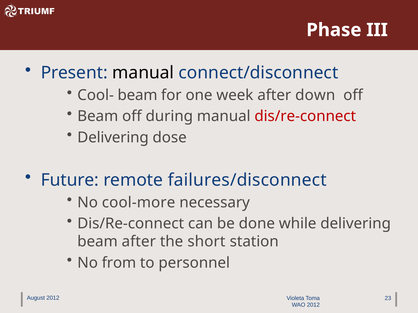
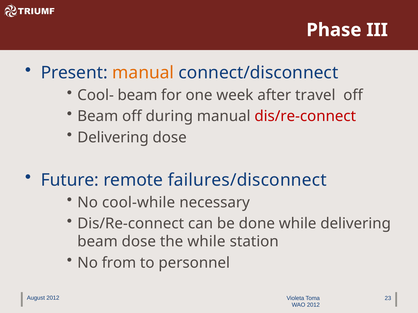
manual colour: black -> orange (143, 73)
down: down -> travel (315, 95)
cool-more: cool-more -> cool-while (139, 203)
beam after: after -> dose (139, 242)
the short: short -> while (206, 242)
